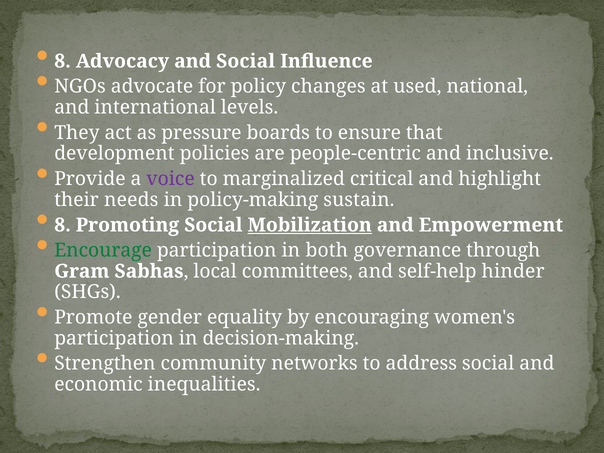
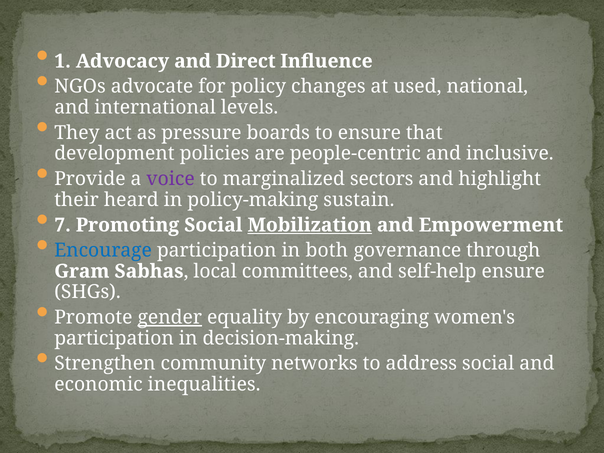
8: 8 -> 1 (63, 61)
and Social: Social -> Direct (246, 61)
critical: critical -> sectors (382, 179)
needs: needs -> heard (131, 200)
8: 8 -> 7 (63, 225)
Encourage colour: green -> blue (103, 250)
self-help hinder: hinder -> ensure (513, 271)
gender underline: none -> present (170, 317)
